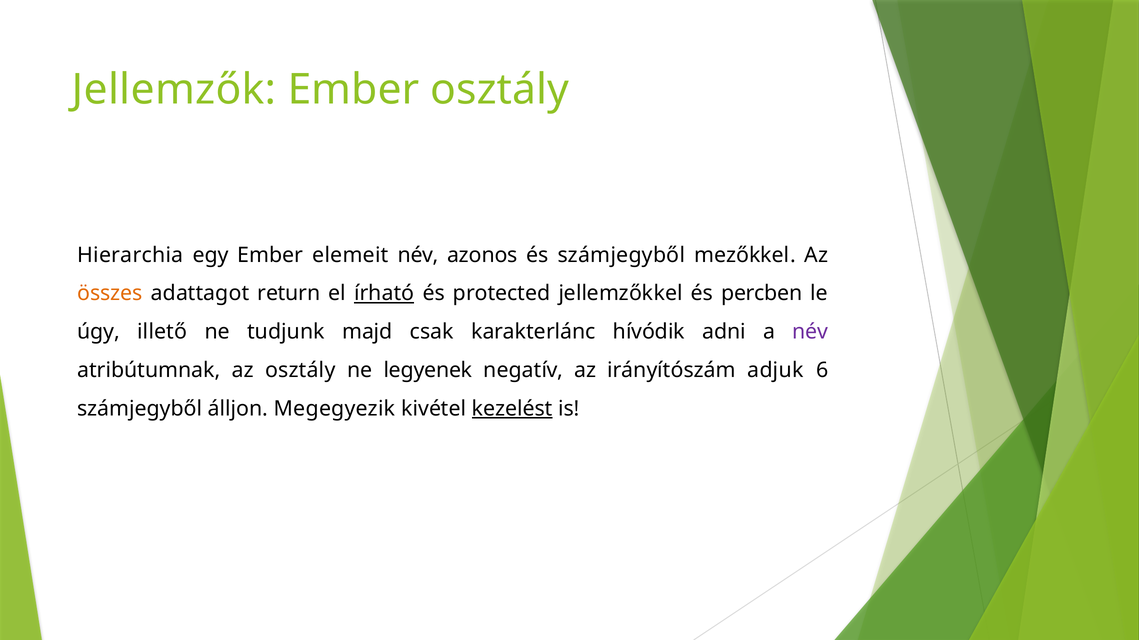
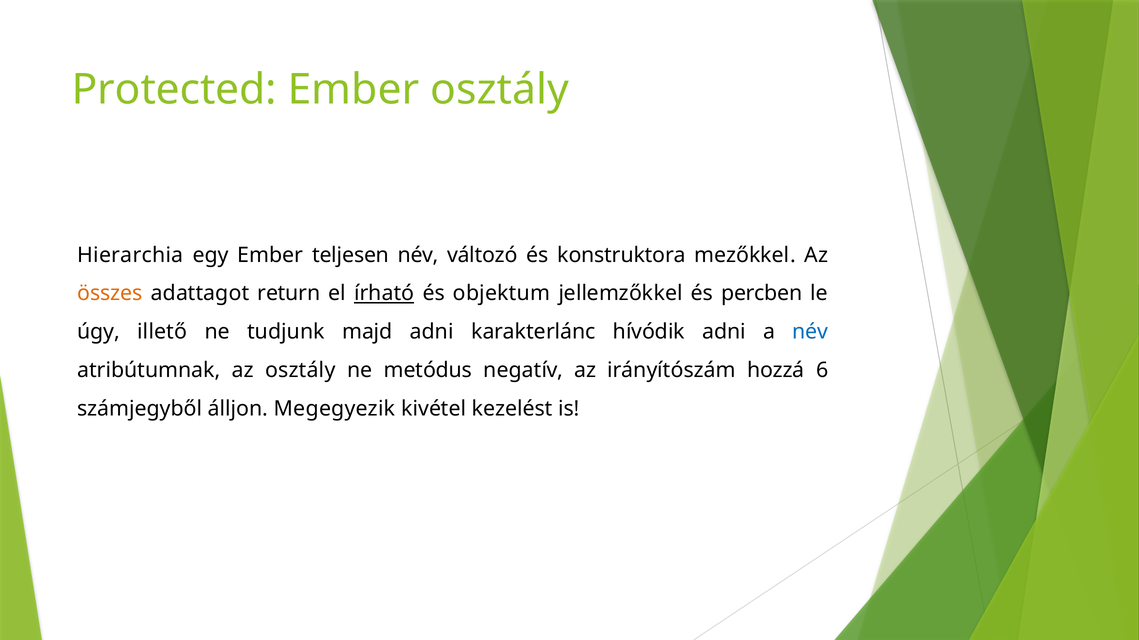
Jellemzők: Jellemzők -> Protected (174, 90)
elemeit: elemeit -> teljesen (351, 255)
azonos: azonos -> változó (482, 255)
és számjegyből: számjegyből -> konstruktora (621, 255)
protected: protected -> objektum (501, 294)
majd csak: csak -> adni (432, 332)
név colour: purple -> blue (810, 332)
legyenek: legyenek -> metódus (428, 371)
adjuk: adjuk -> hozzá (776, 371)
kezelést underline: present -> none (512, 409)
